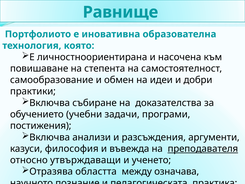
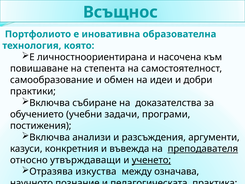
Равнище: Равнище -> Всъщнос (120, 12)
философия: философия -> конкретния (72, 149)
ученето underline: none -> present (151, 160)
областта: областта -> изкуства (96, 171)
